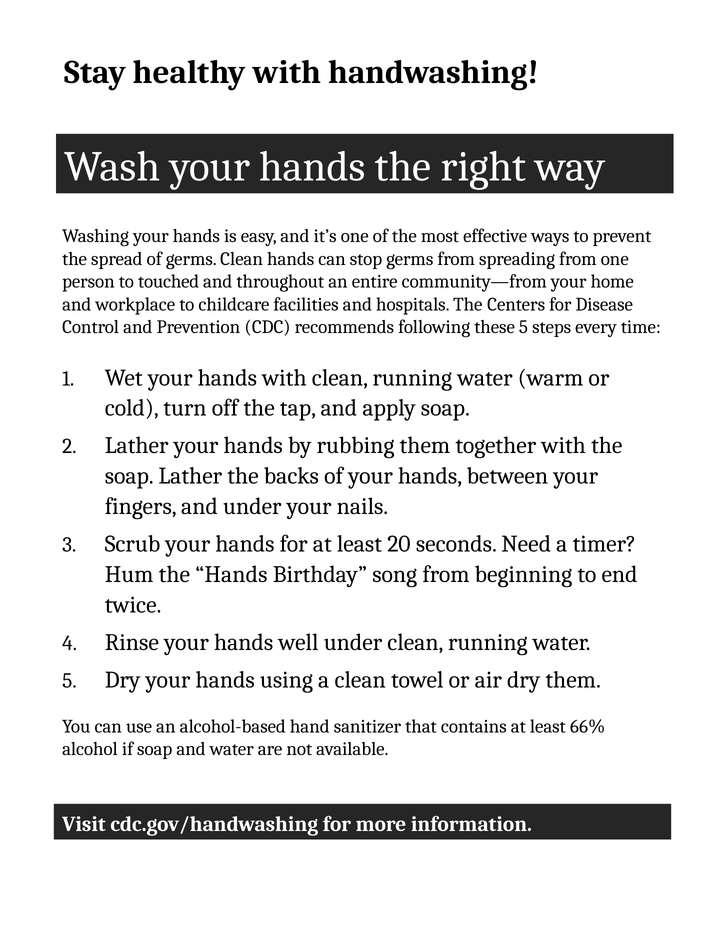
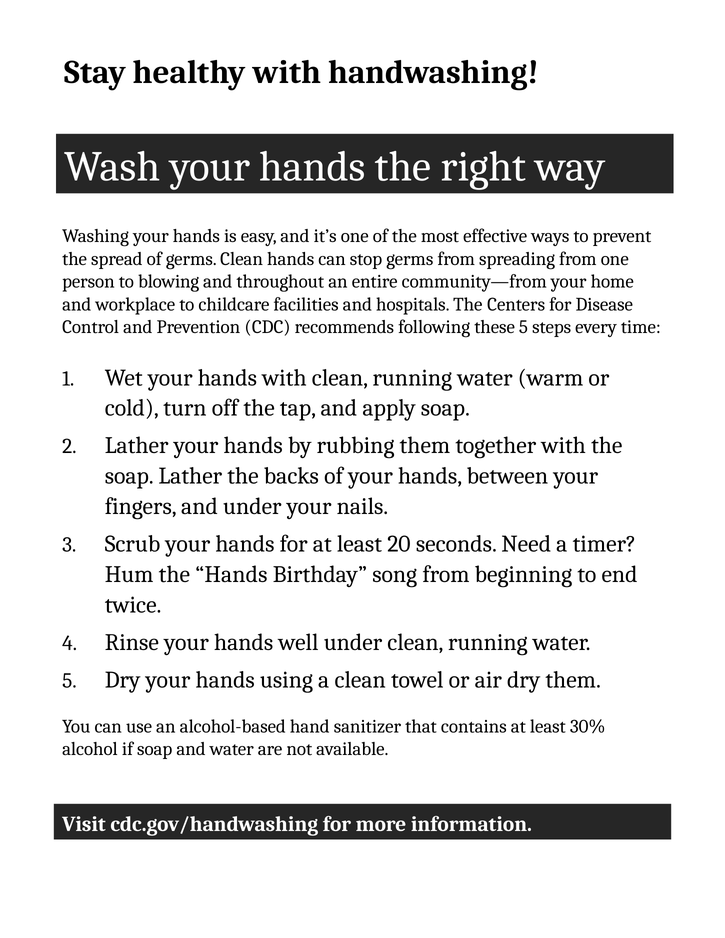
touched: touched -> blowing (169, 282)
66%: 66% -> 30% (588, 727)
